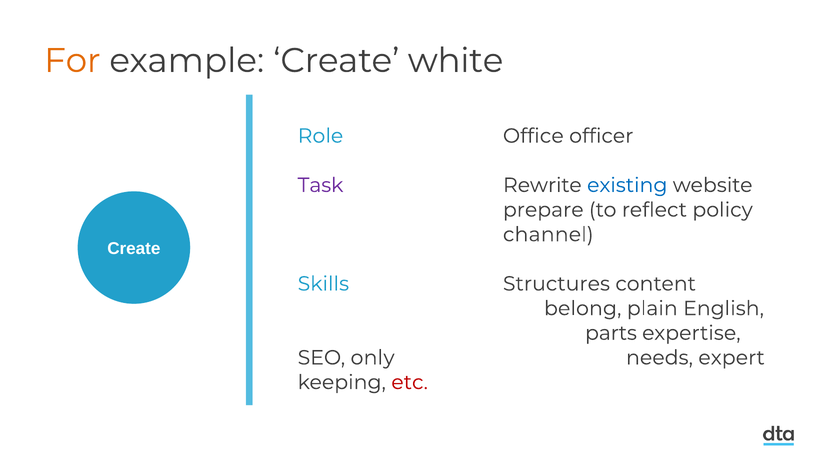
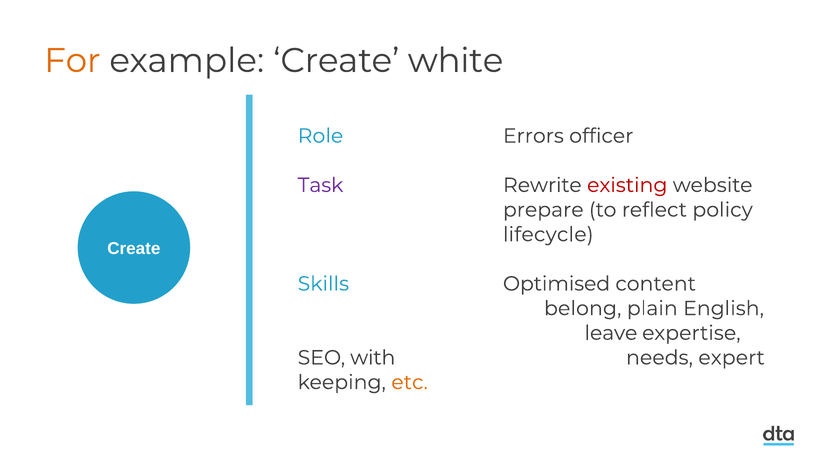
Office: Office -> Errors (533, 136)
existing colour: blue -> red (627, 185)
channel: channel -> lifecycle (548, 234)
Structures: Structures -> Optimised (557, 284)
parts: parts -> leave (611, 333)
only: only -> with (373, 358)
etc colour: red -> orange (410, 382)
